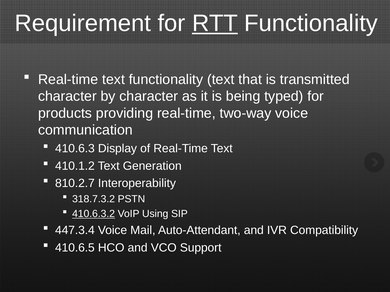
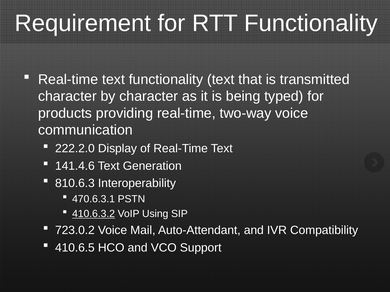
RTT underline: present -> none (215, 23)
410.6.3: 410.6.3 -> 222.2.0 (75, 149)
410.1.2: 410.1.2 -> 141.4.6 (75, 166)
810.2.7: 810.2.7 -> 810.6.3 (75, 183)
318.7.3.2: 318.7.3.2 -> 470.6.3.1 (94, 199)
447.3.4: 447.3.4 -> 723.0.2 (75, 231)
